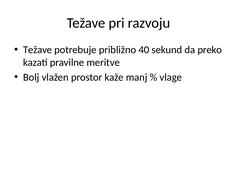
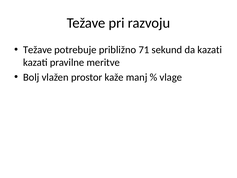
40: 40 -> 71 (144, 50)
da preko: preko -> kazati (210, 50)
